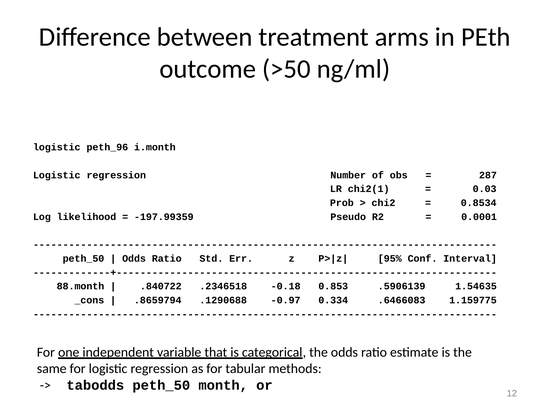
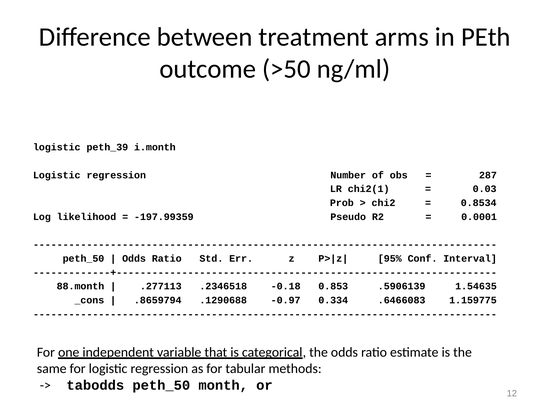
peth_96: peth_96 -> peth_39 (107, 147)
.840722: .840722 -> .277113 (161, 287)
